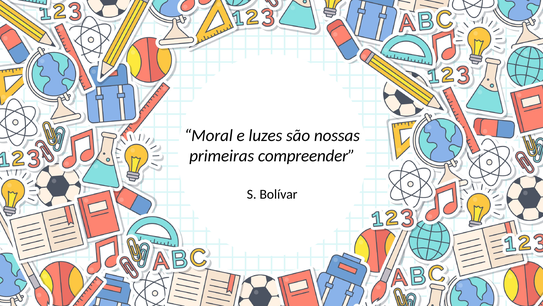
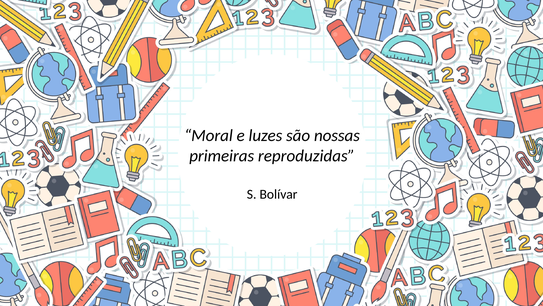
compreender: compreender -> reproduzidas (306, 156)
